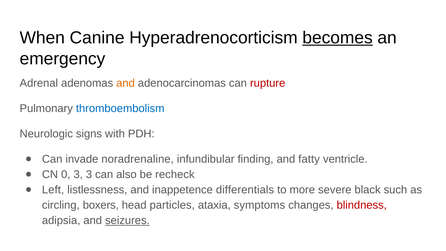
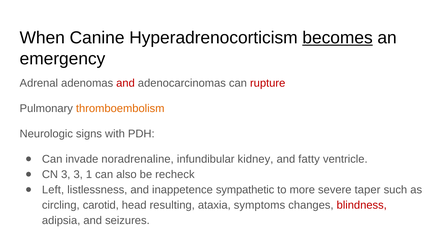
and colour: orange -> red (126, 83)
thromboembolism colour: blue -> orange (120, 108)
finding: finding -> kidney (256, 159)
CN 0: 0 -> 3 (66, 174)
3 3: 3 -> 1 (89, 174)
differentials: differentials -> sympathetic (245, 190)
black: black -> taper (368, 190)
boxers: boxers -> carotid (101, 205)
particles: particles -> resulting (172, 205)
seizures underline: present -> none (127, 220)
